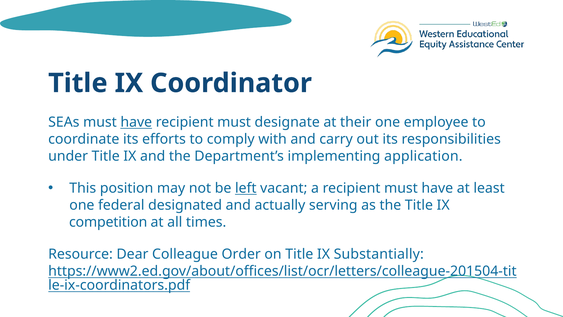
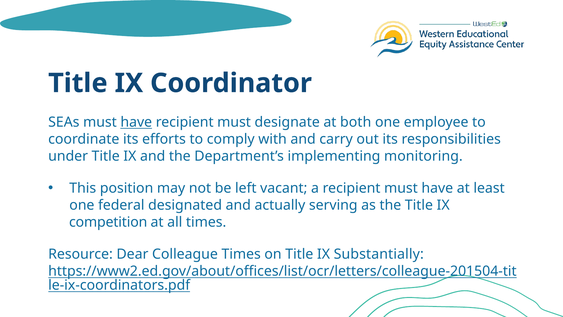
their: their -> both (356, 122)
application: application -> monitoring (423, 156)
left underline: present -> none (246, 188)
Colleague Order: Order -> Times (241, 254)
